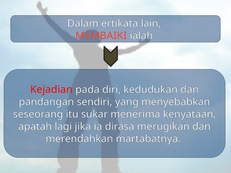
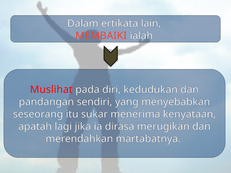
Kejadian: Kejadian -> Muslihat (51, 90)
